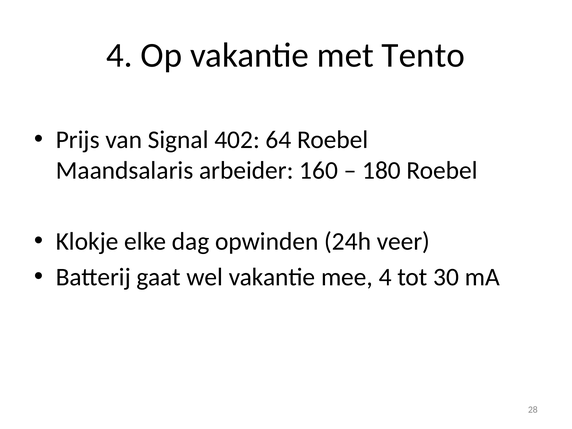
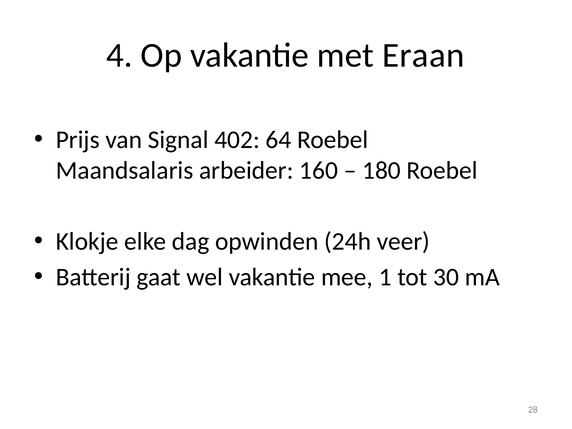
Tento: Tento -> Eraan (423, 55)
mee 4: 4 -> 1 (385, 277)
